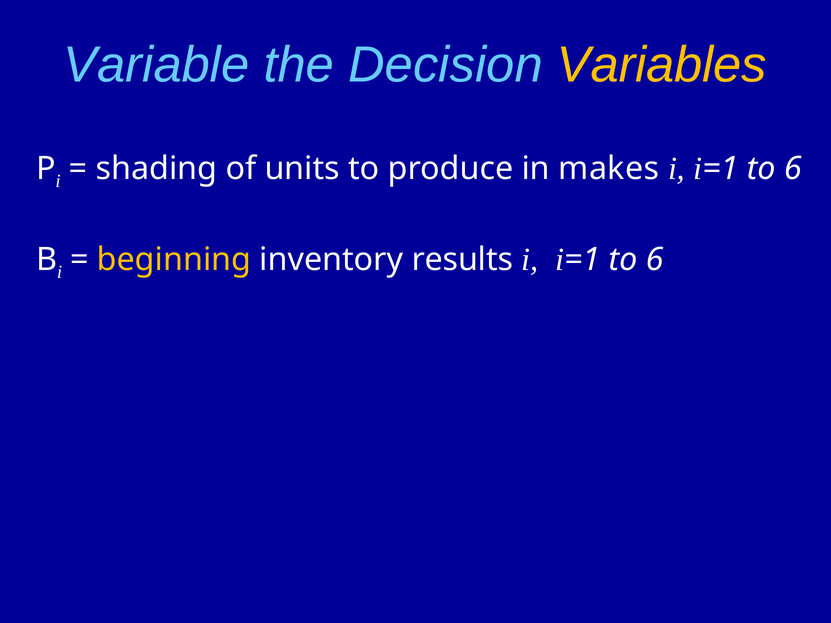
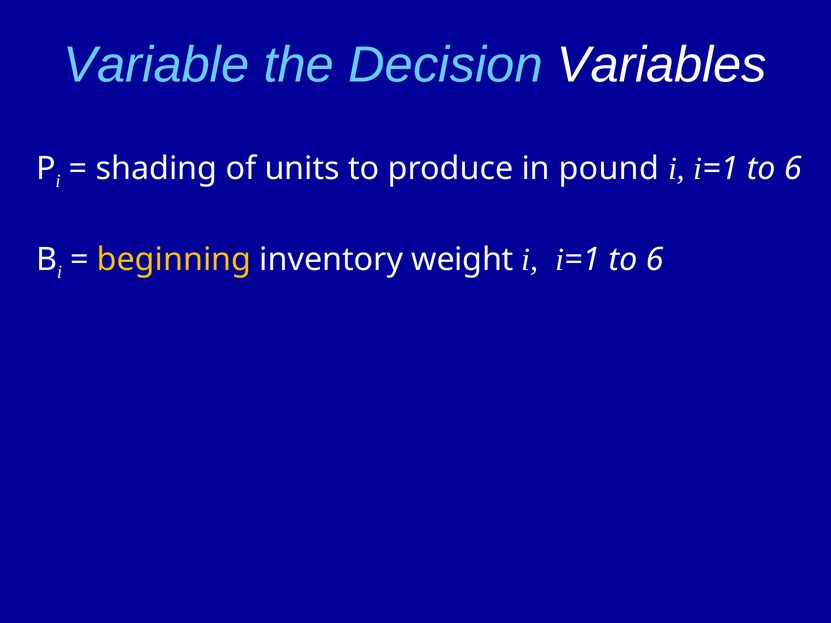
Variables colour: yellow -> white (662, 65)
makes: makes -> pound (609, 169)
results: results -> weight (462, 260)
